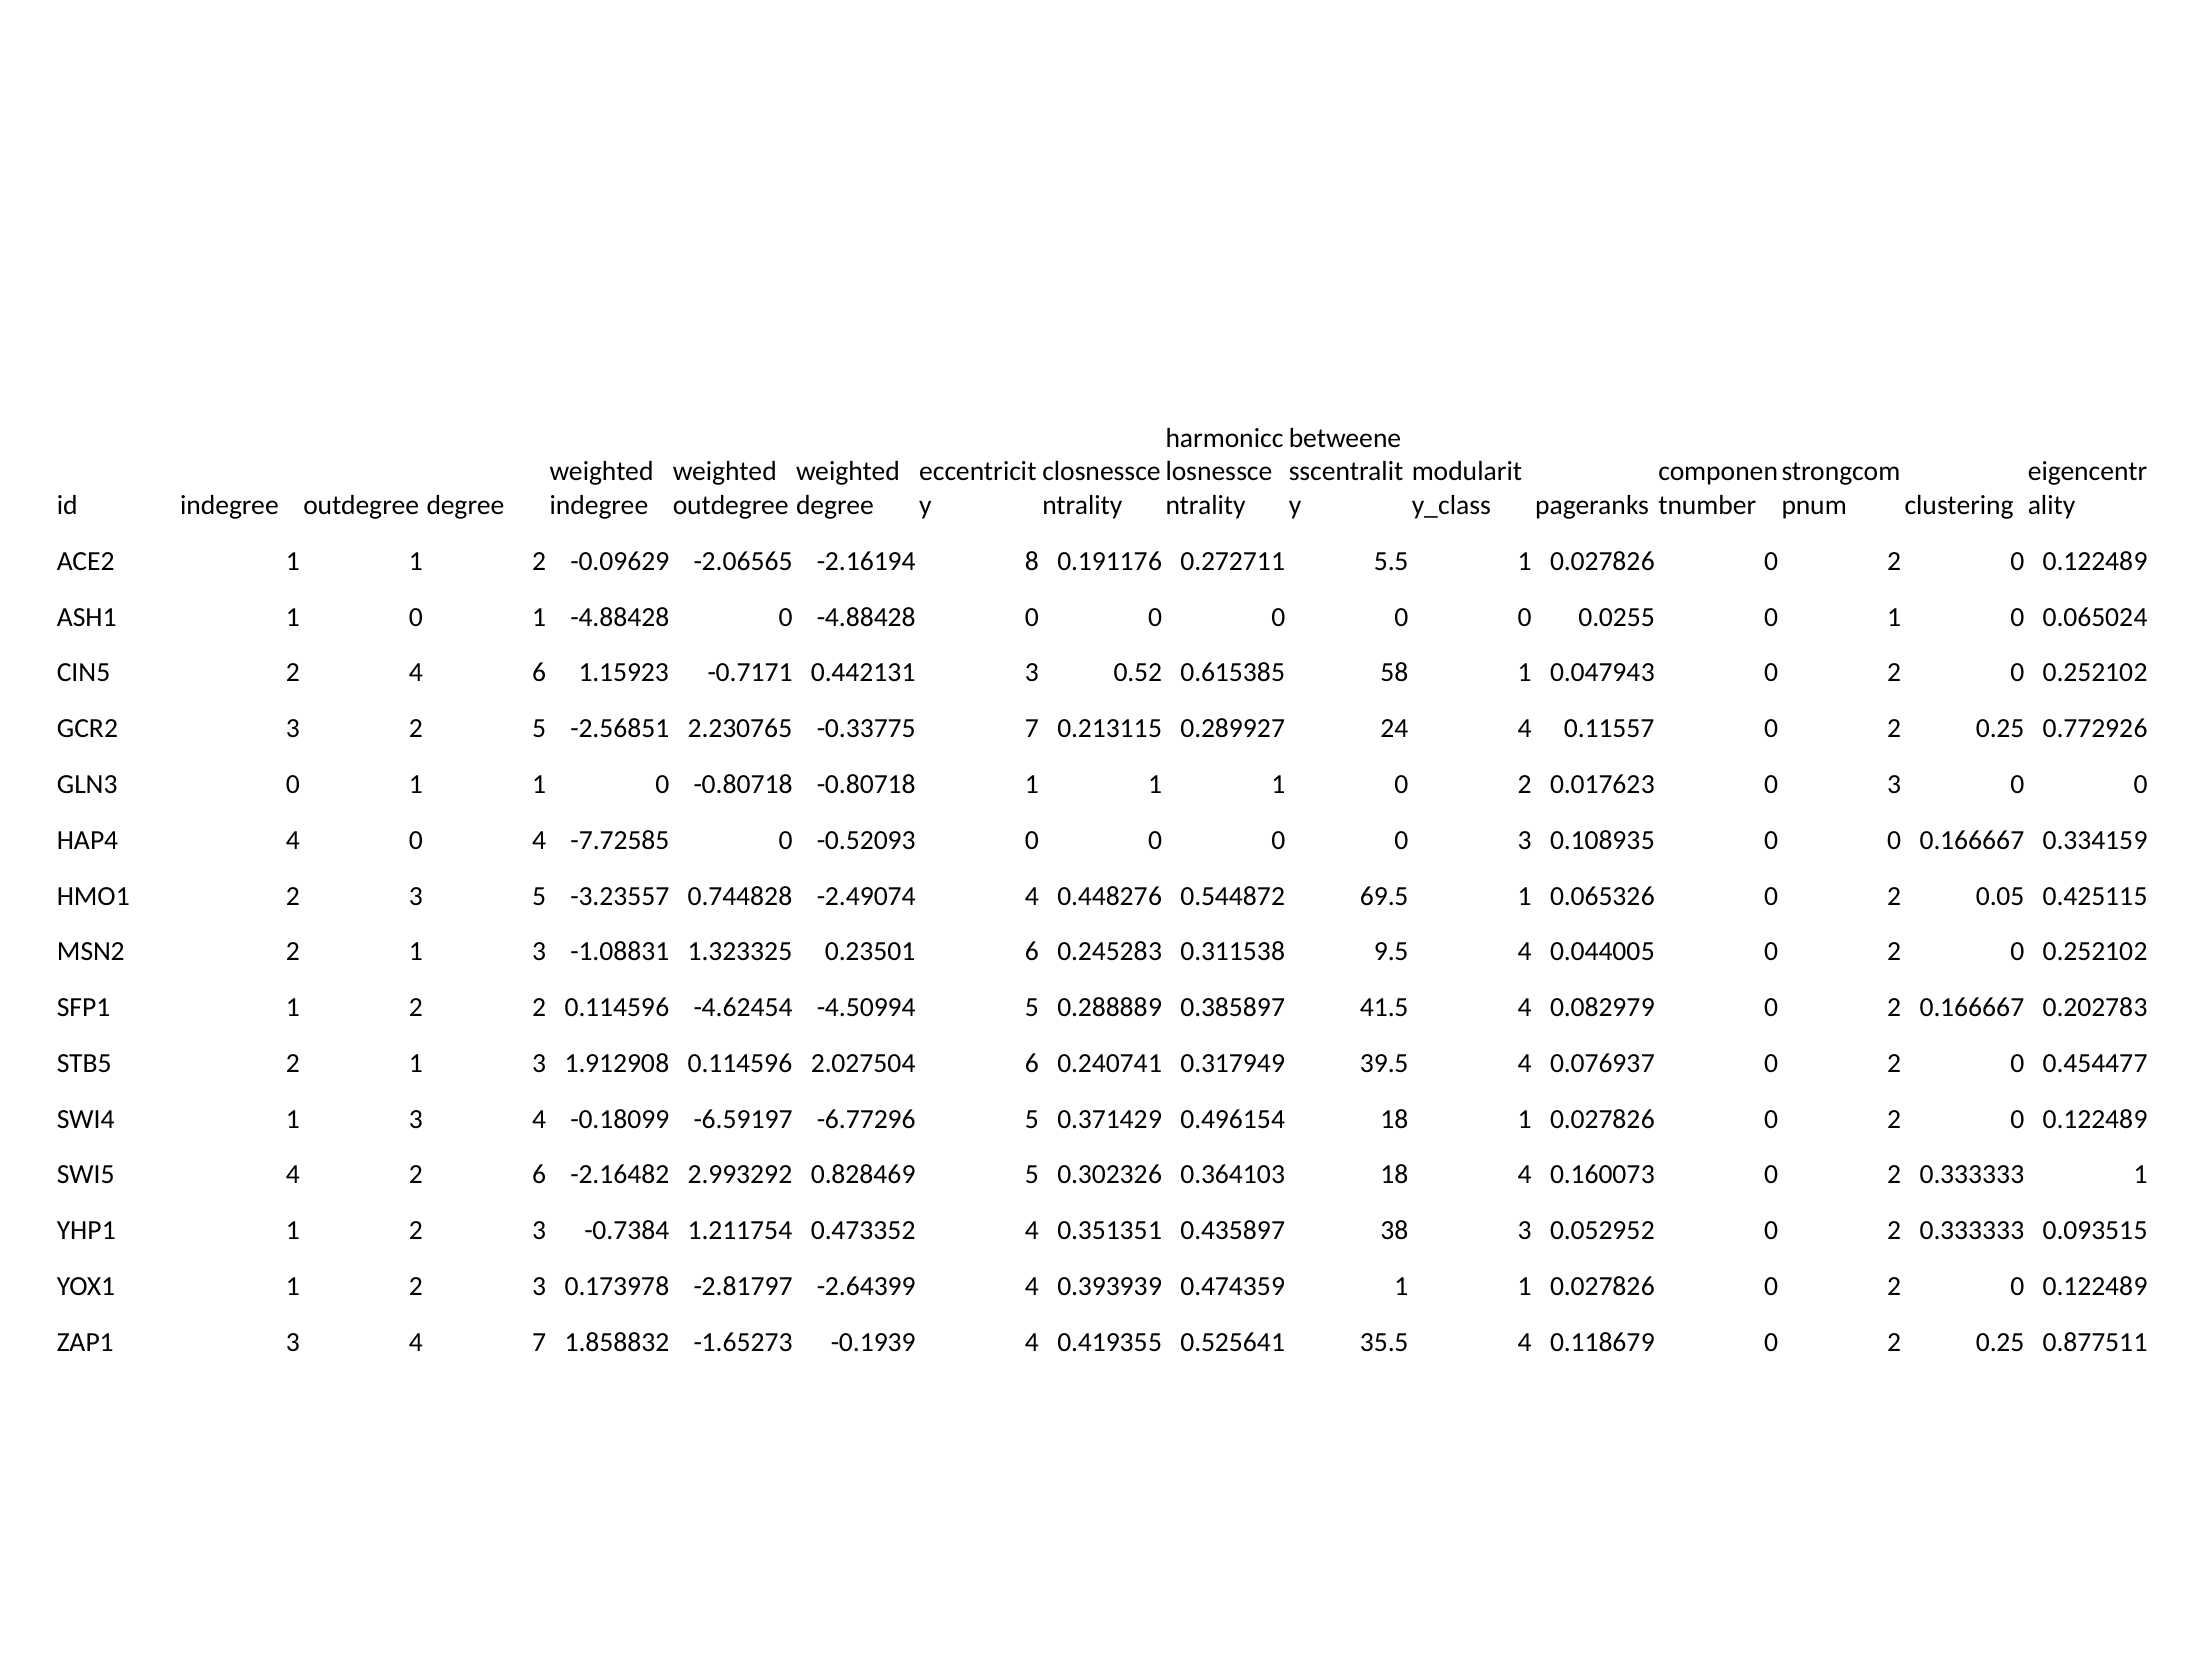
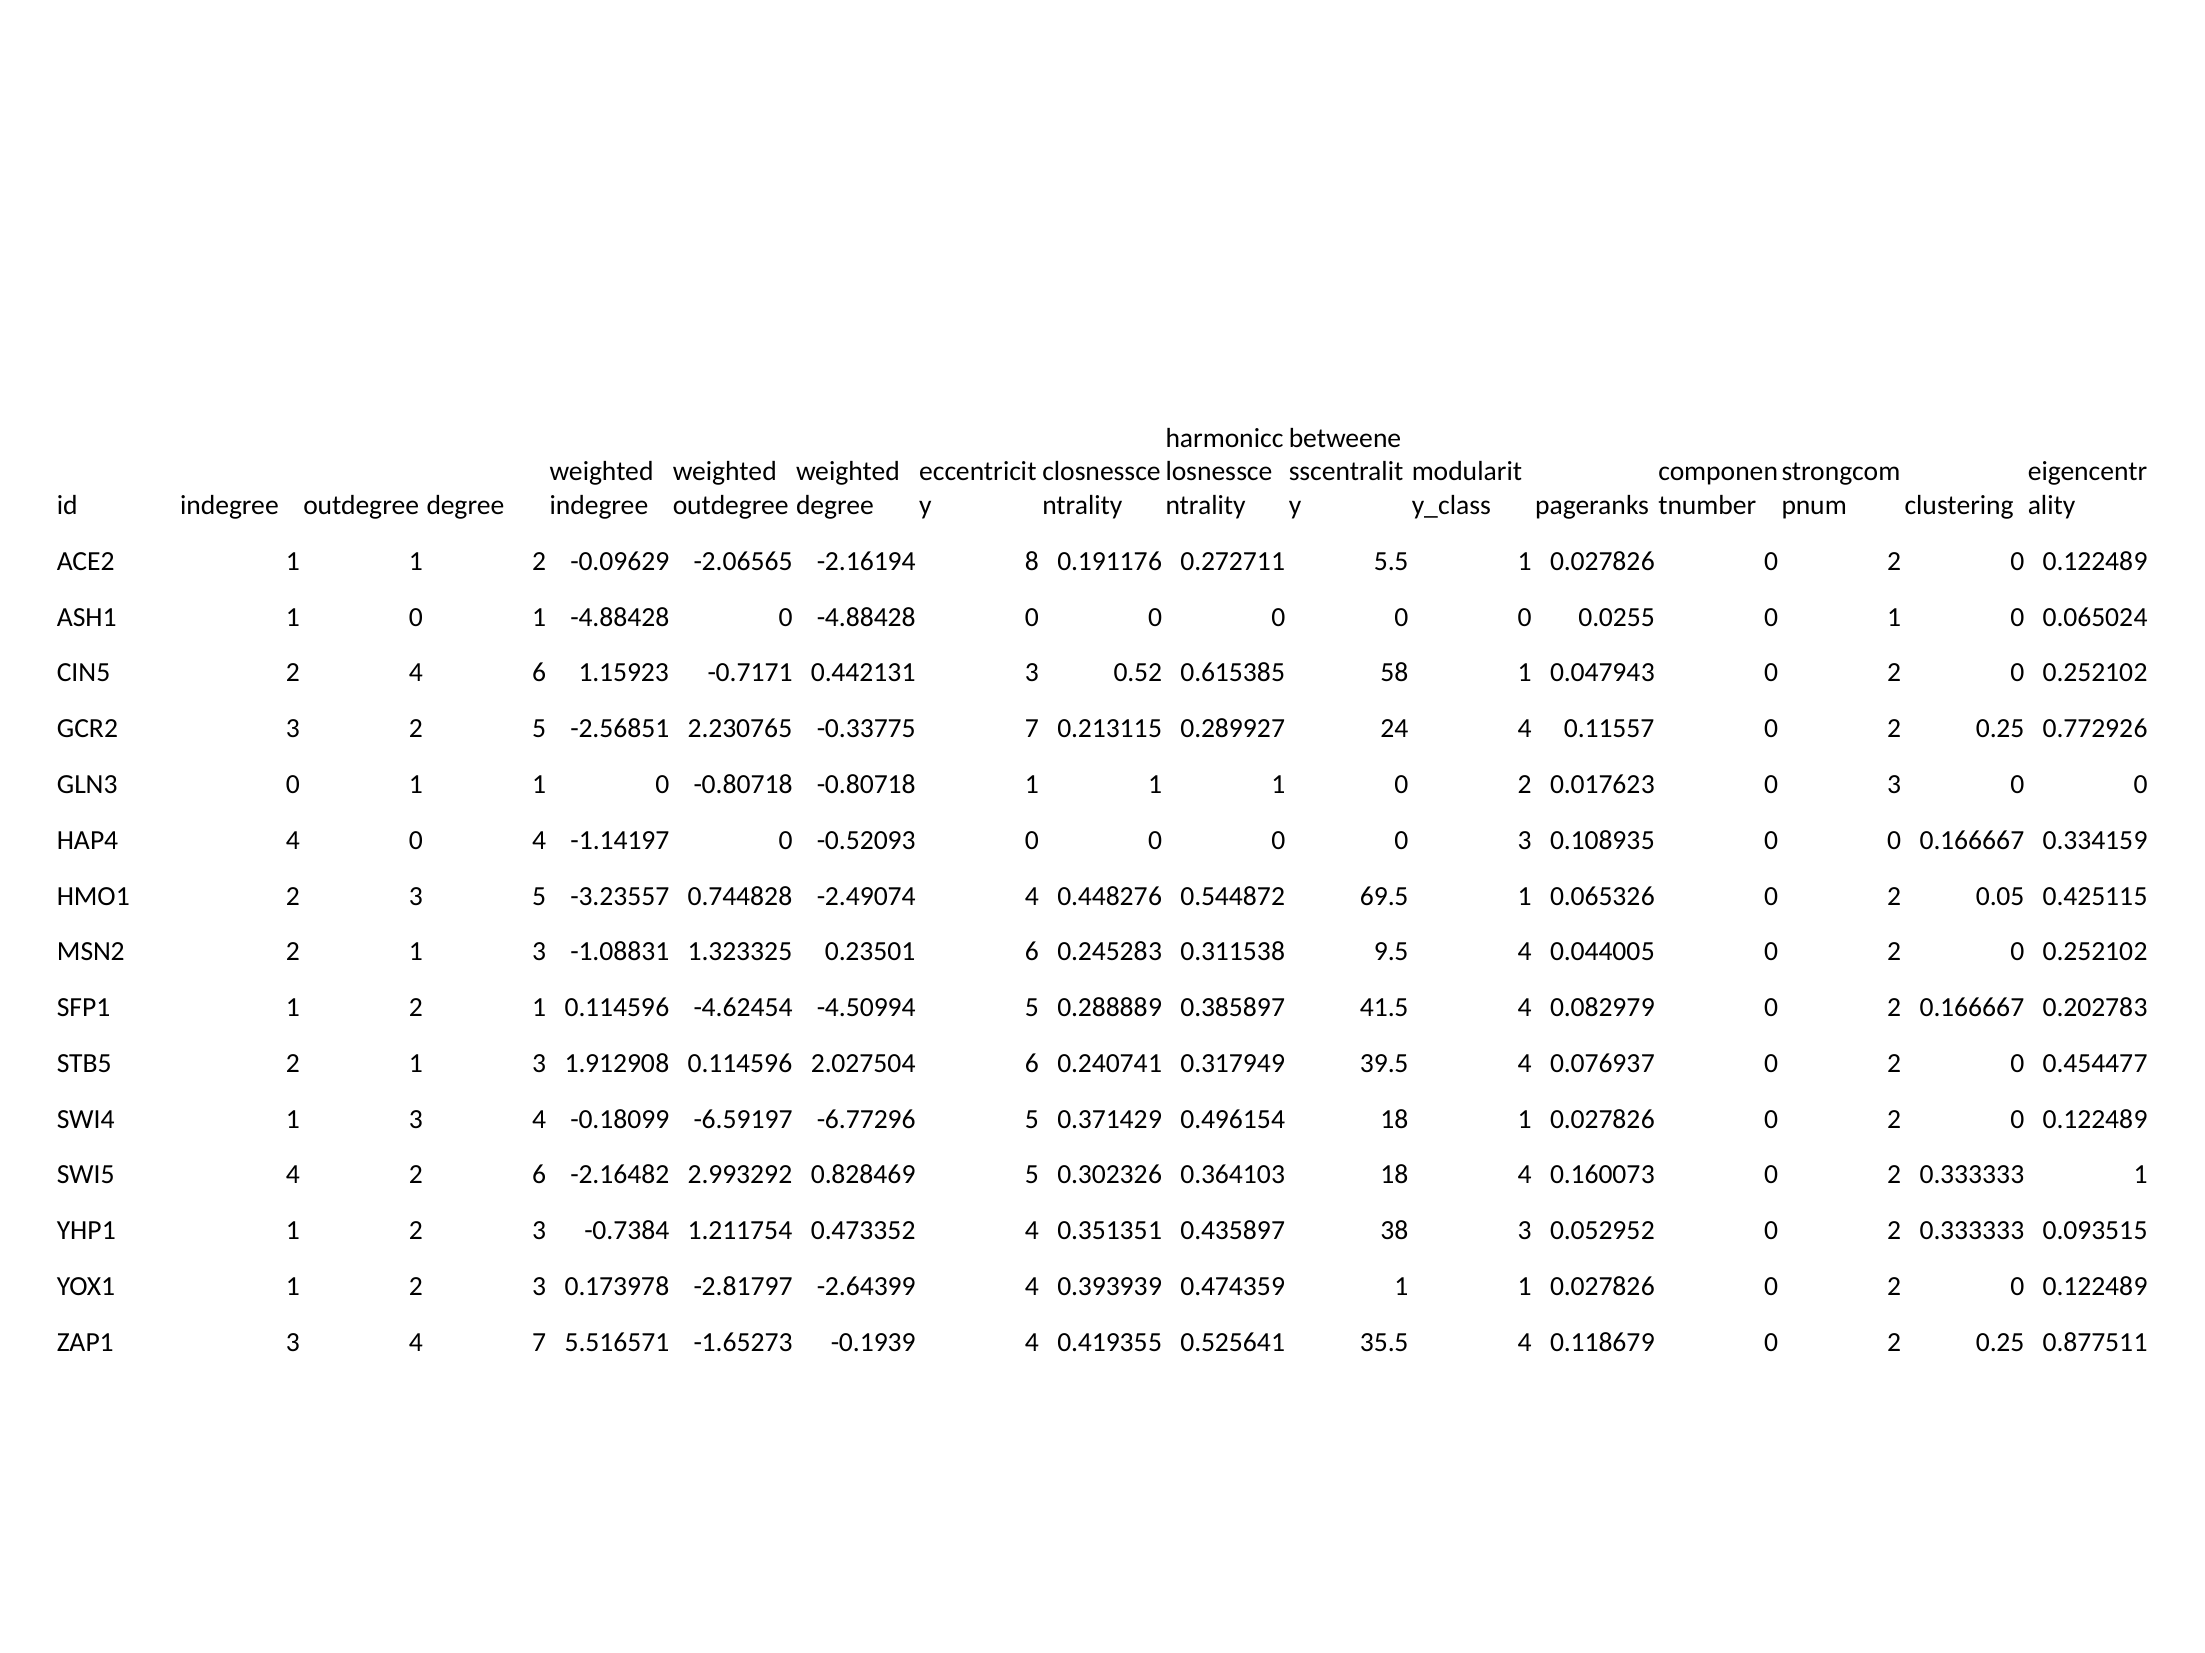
-7.72585: -7.72585 -> -1.14197 (620, 841)
1 2 2: 2 -> 1 (539, 1008)
1.858832: 1.858832 -> 5.516571 (617, 1343)
